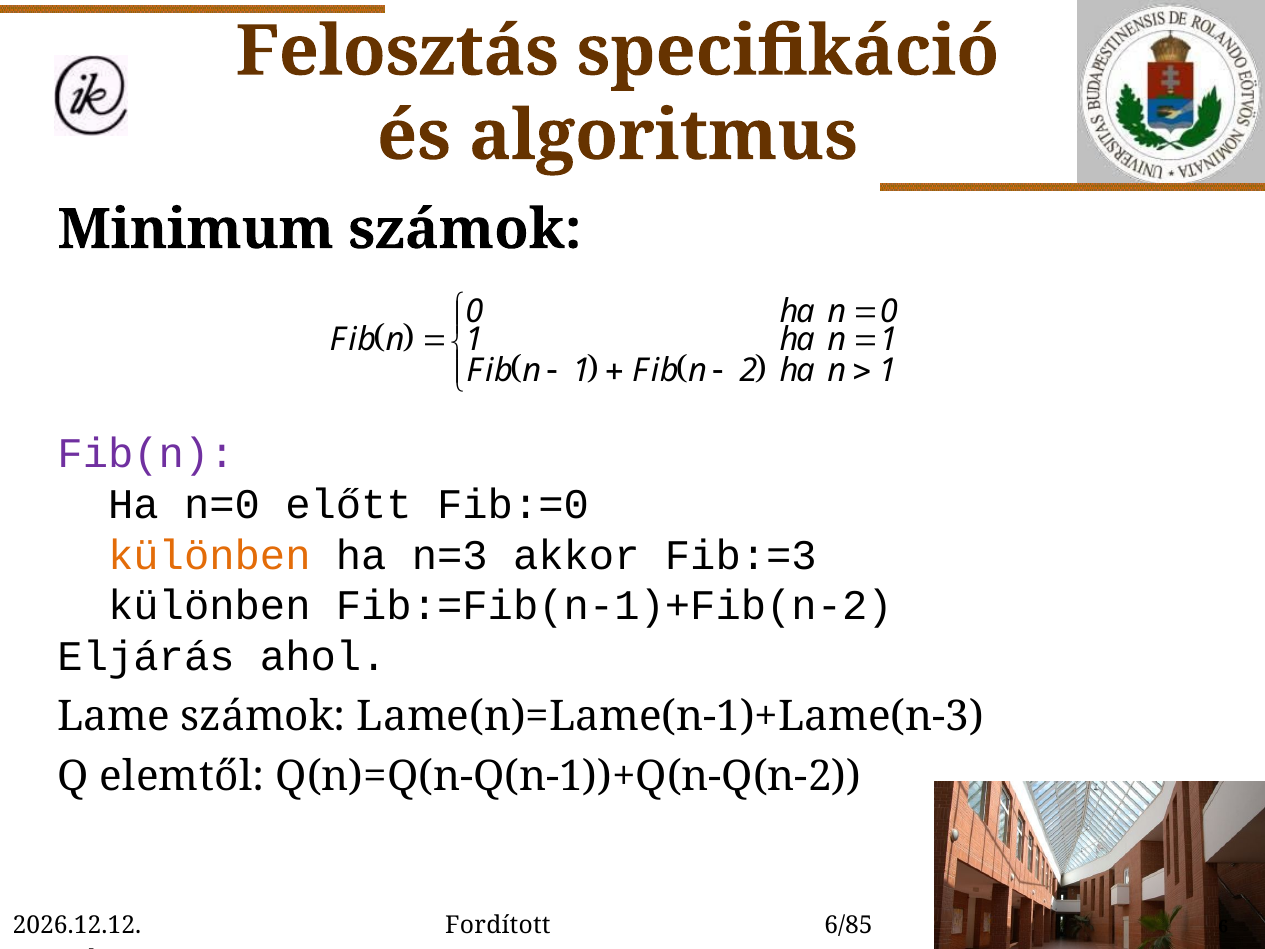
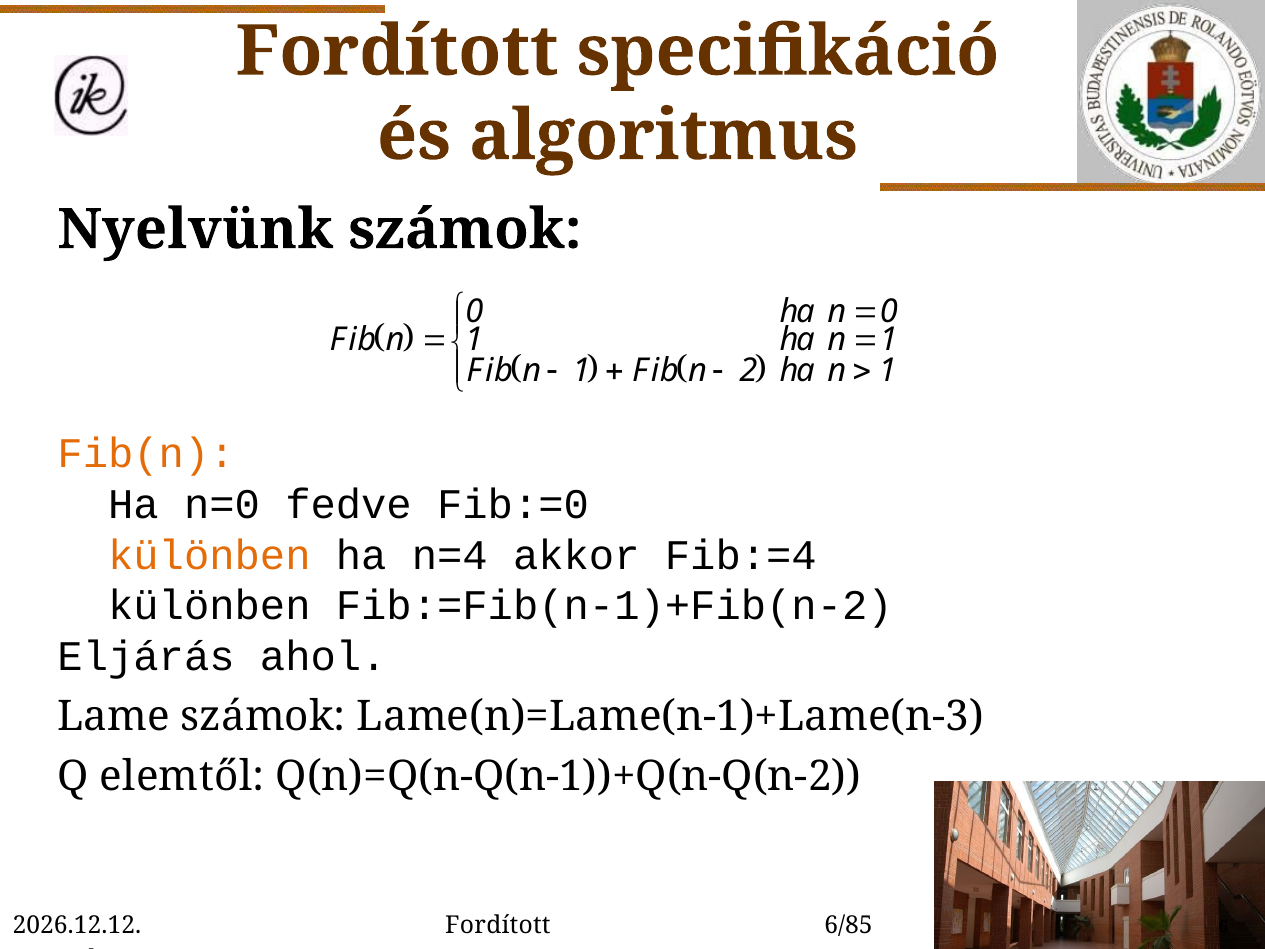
Felosztás: Felosztás -> Fordított (397, 51)
Minimum: Minimum -> Nyelvünk (195, 230)
Fib(n colour: purple -> orange (146, 454)
előtt: előtt -> fedve (349, 505)
n=3: n=3 -> n=4 (450, 555)
Fib:=3: Fib:=3 -> Fib:=4 (741, 555)
